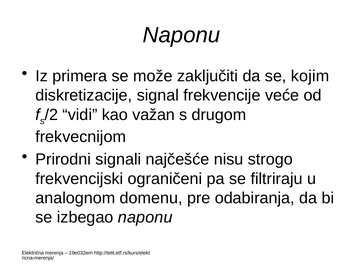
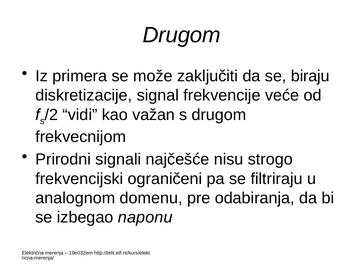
Naponu: Naponu -> Drugom (182, 35)
kojim: kojim -> biraju (310, 76)
